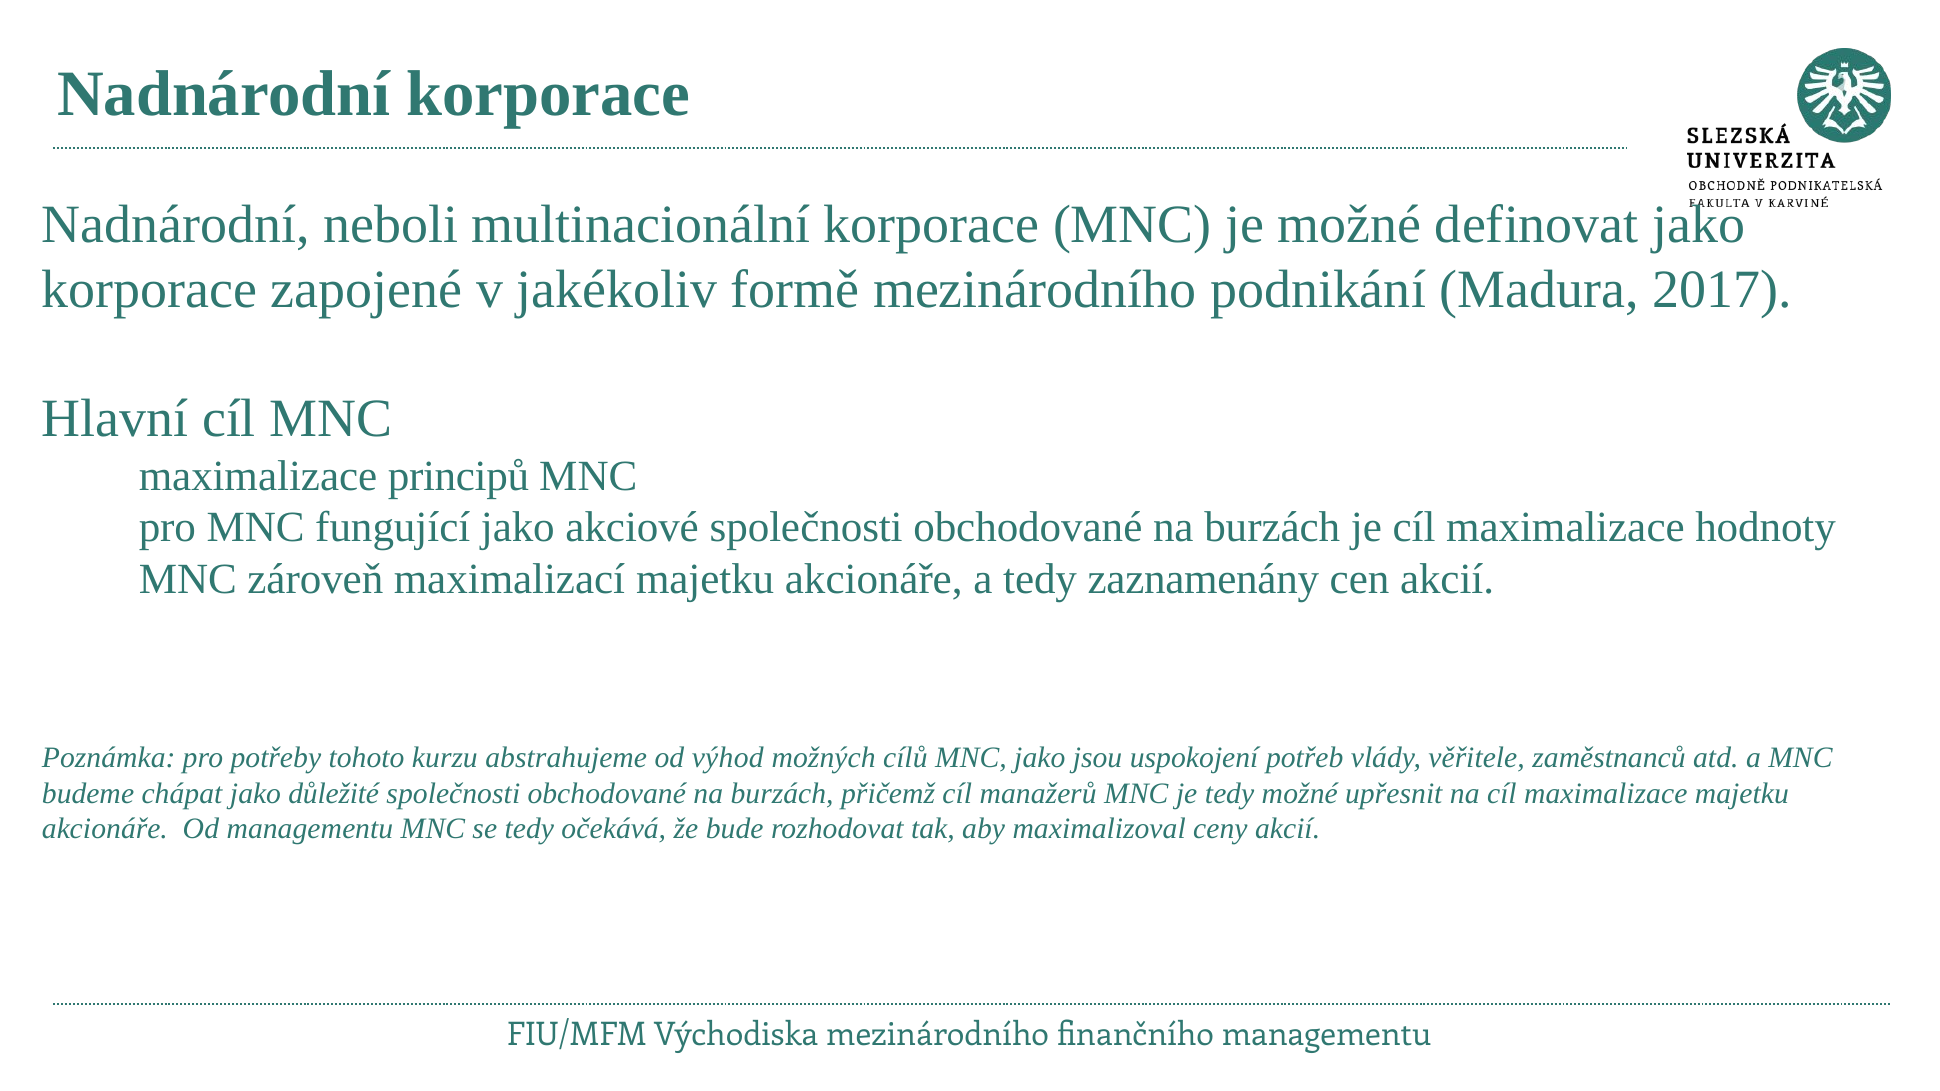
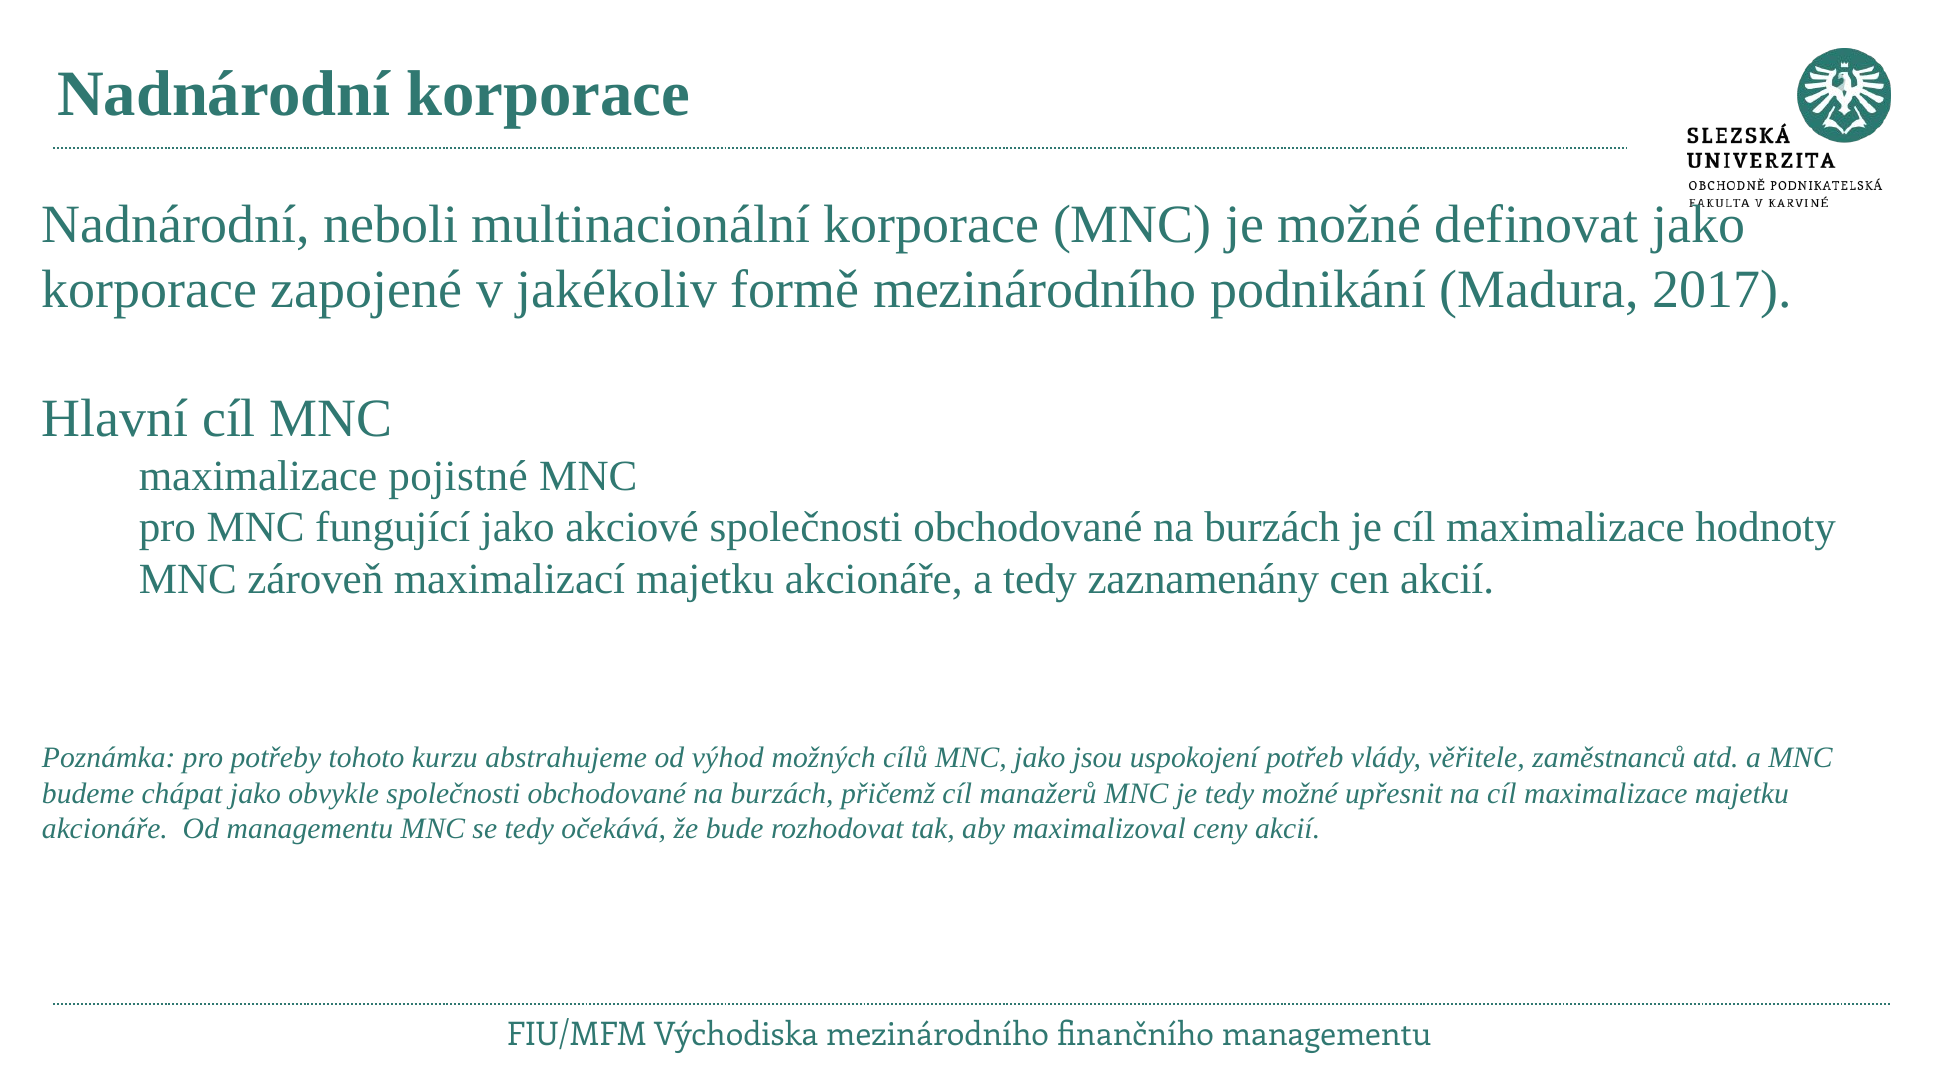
principů: principů -> pojistné (458, 476)
důležité: důležité -> obvykle (334, 794)
